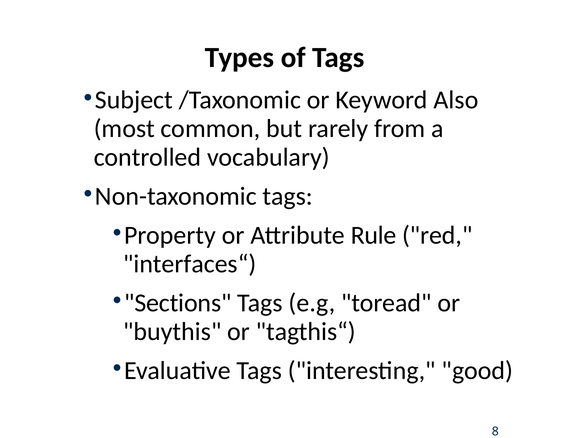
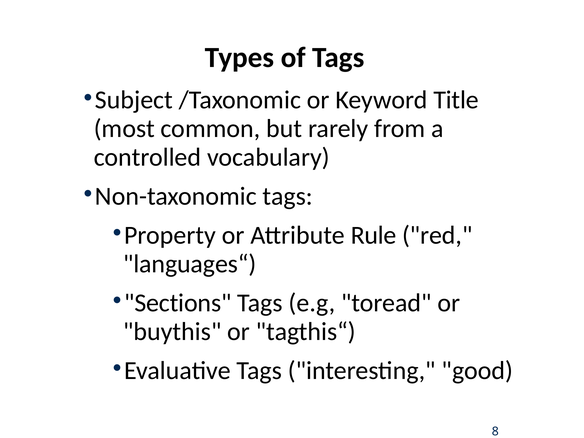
Also: Also -> Title (456, 100)
interfaces“: interfaces“ -> languages“ (190, 264)
